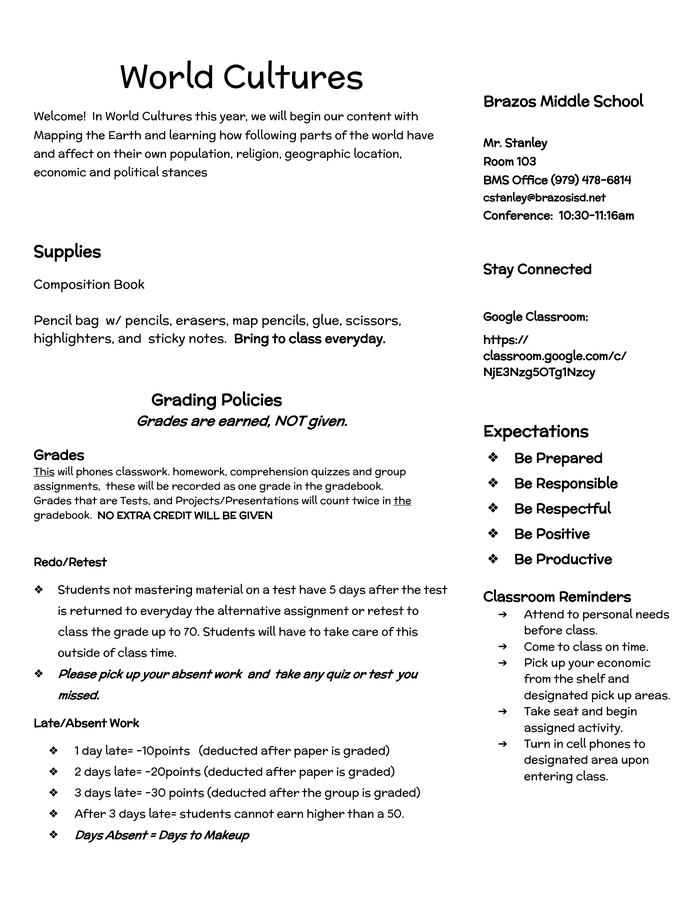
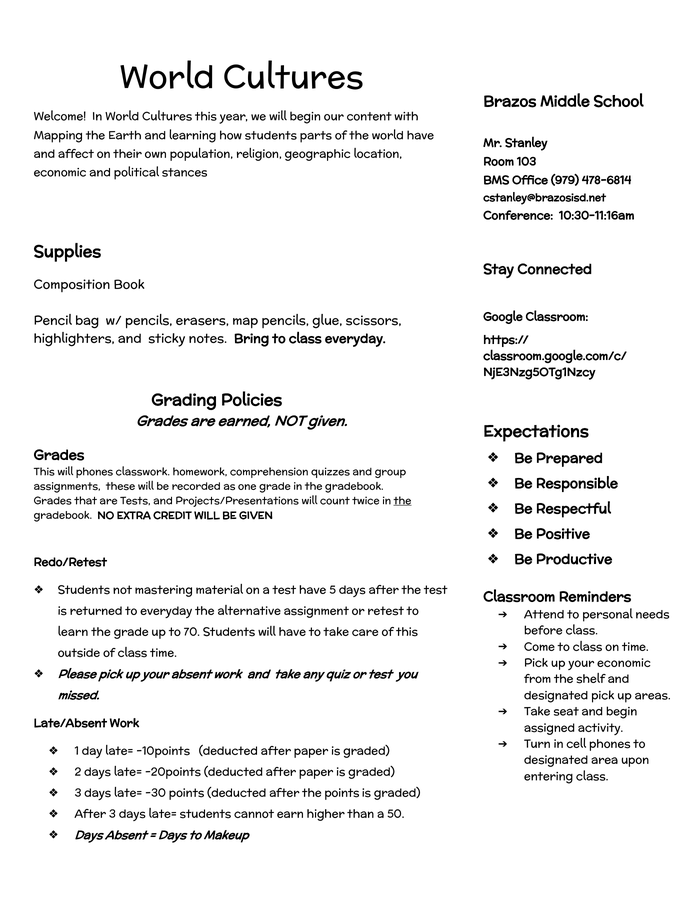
how following: following -> students (271, 135)
This underline: present -> none (44, 472)
class: class -> learn (73, 632)
the group: group -> points (342, 793)
